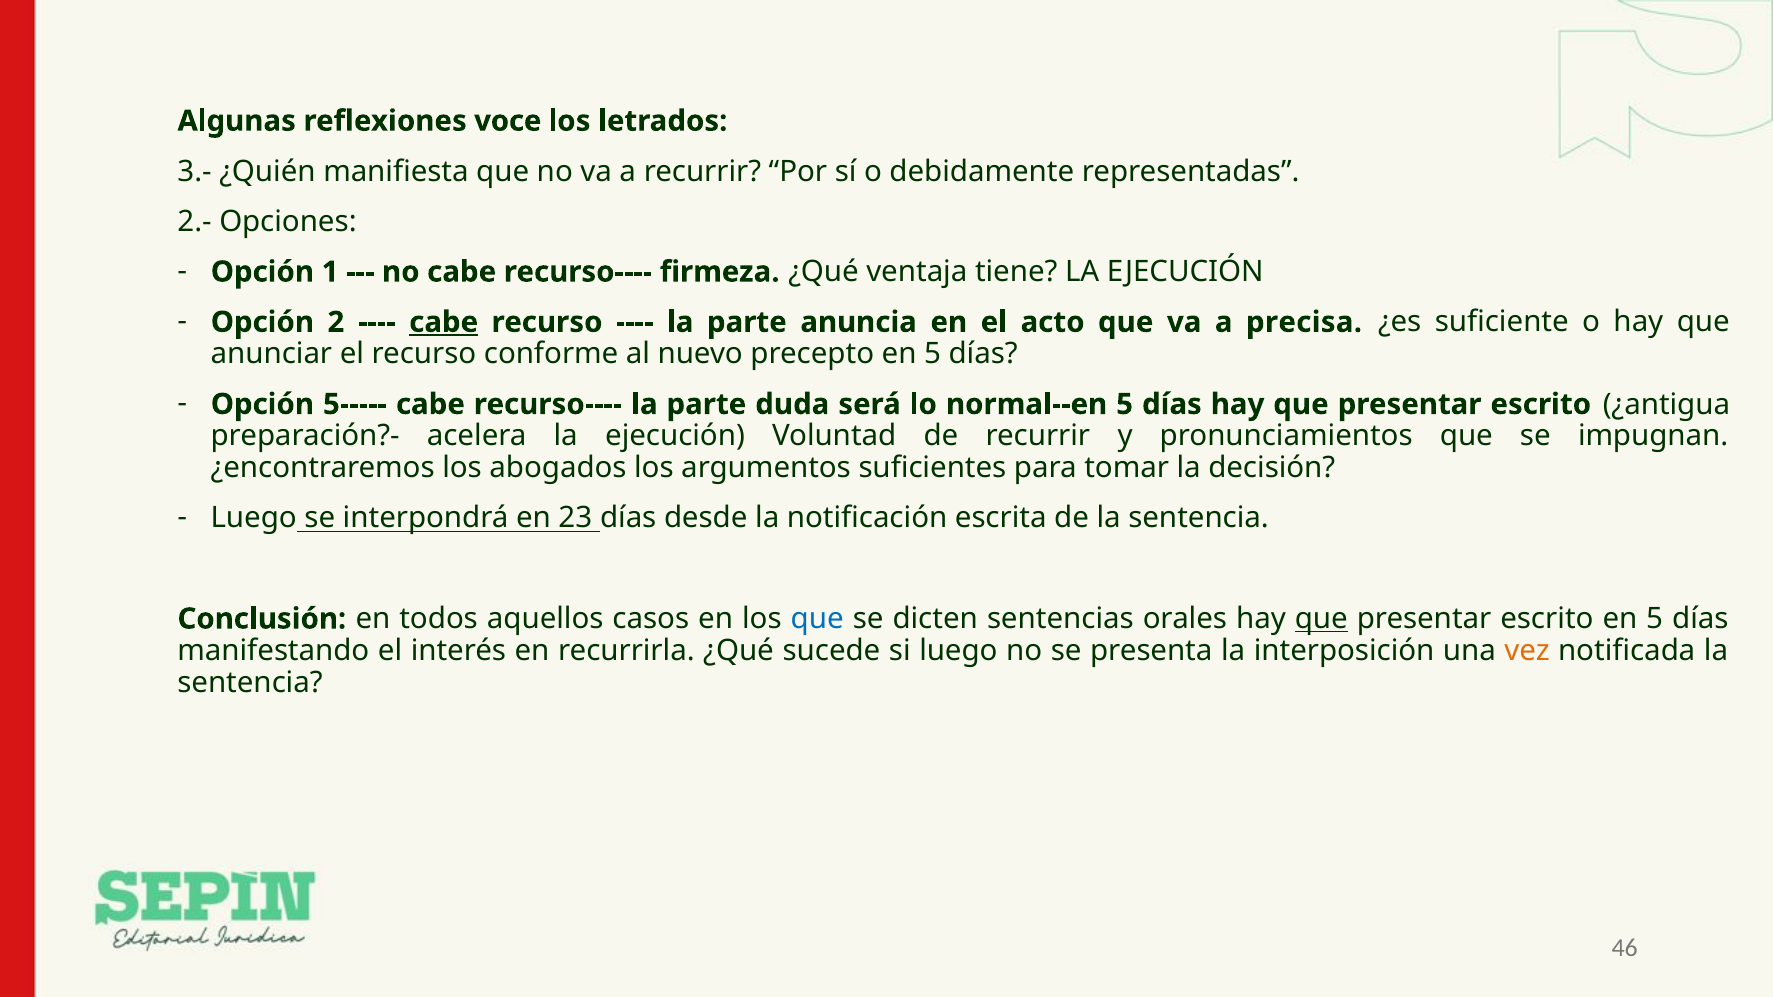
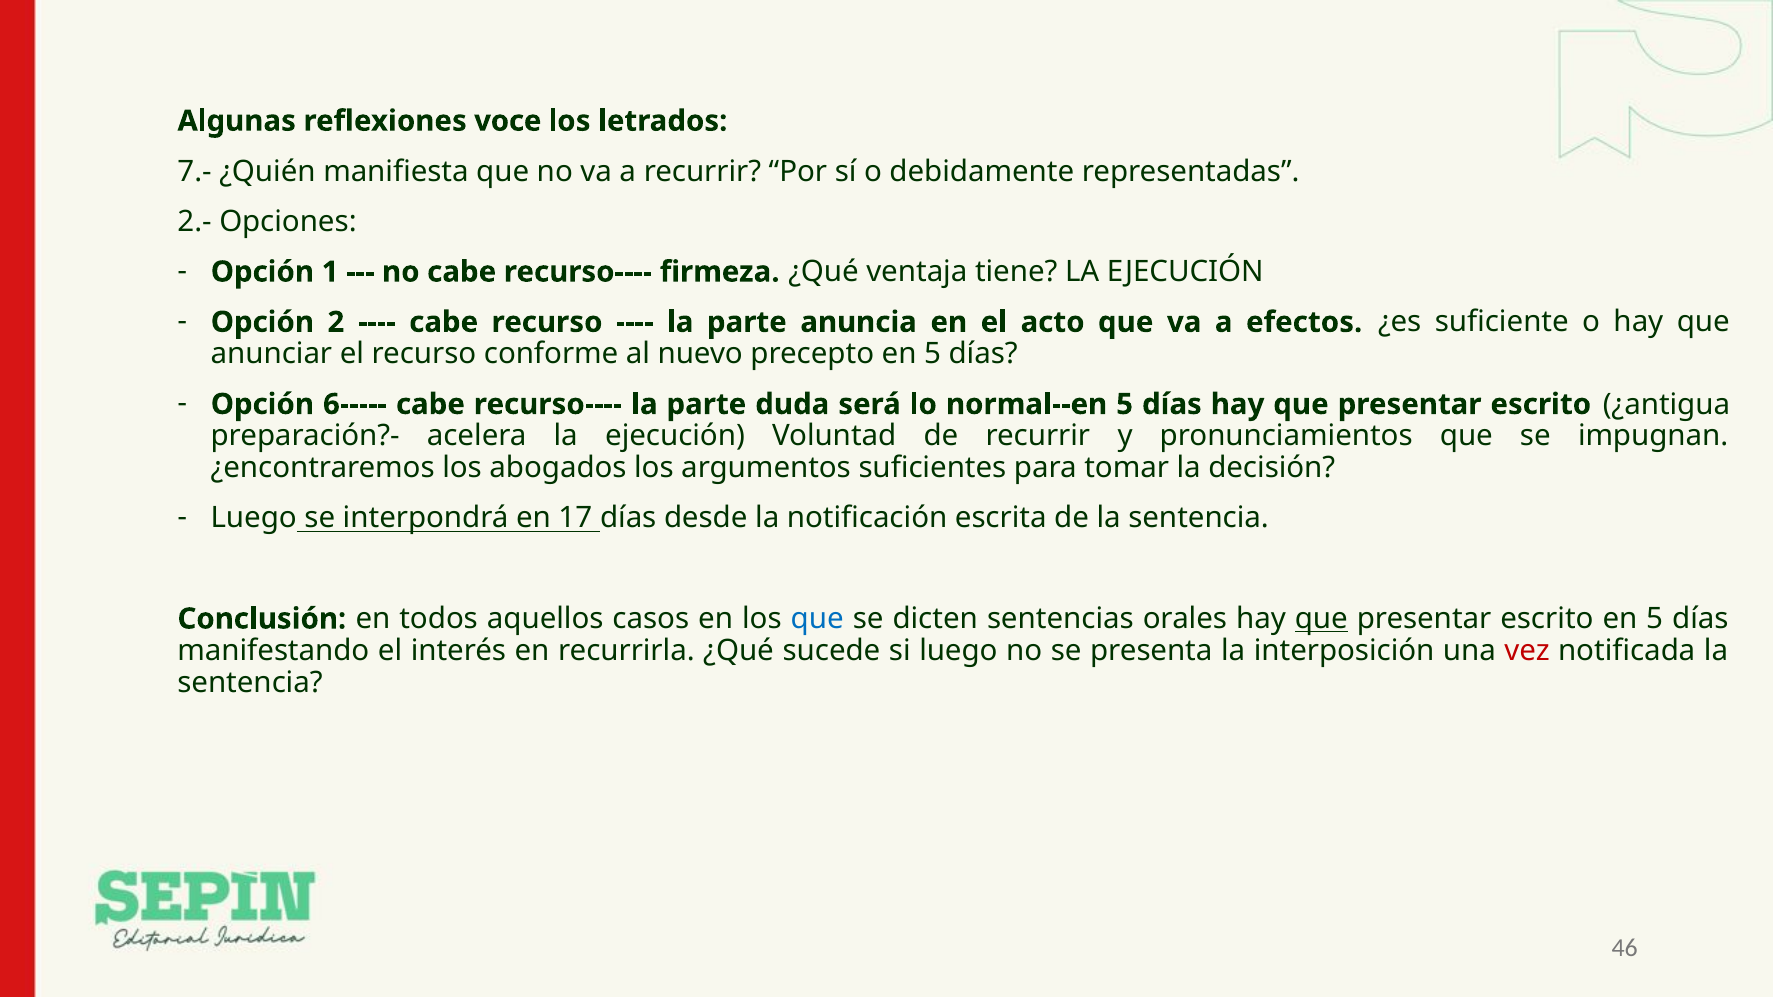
3.-: 3.- -> 7.- (195, 171)
cabe underline: present -> none (444, 322)
precisa: precisa -> efectos (1304, 322)
5-----: 5----- -> 6----- (355, 404)
23: 23 -> 17 (575, 518)
vez colour: orange -> red (1527, 651)
